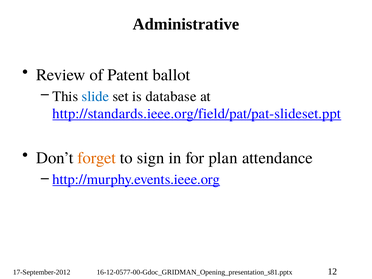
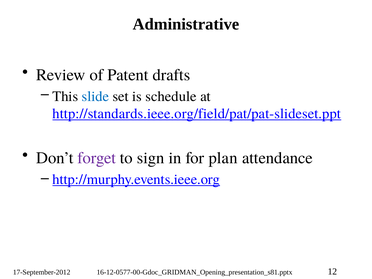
ballot: ballot -> drafts (171, 75)
database: database -> schedule (171, 96)
forget colour: orange -> purple (97, 158)
